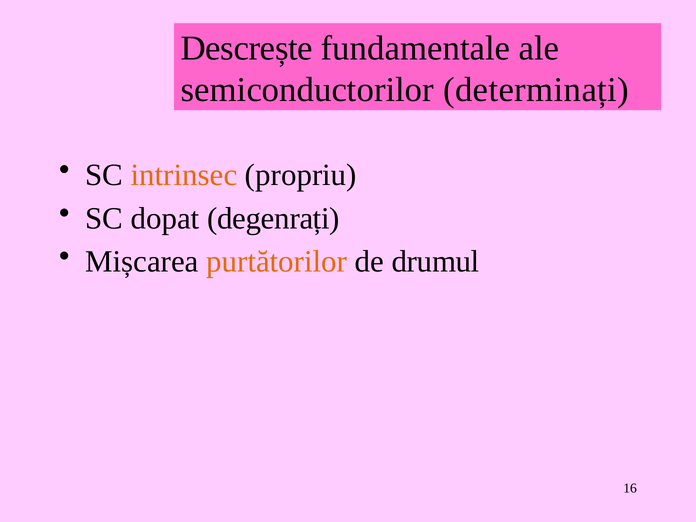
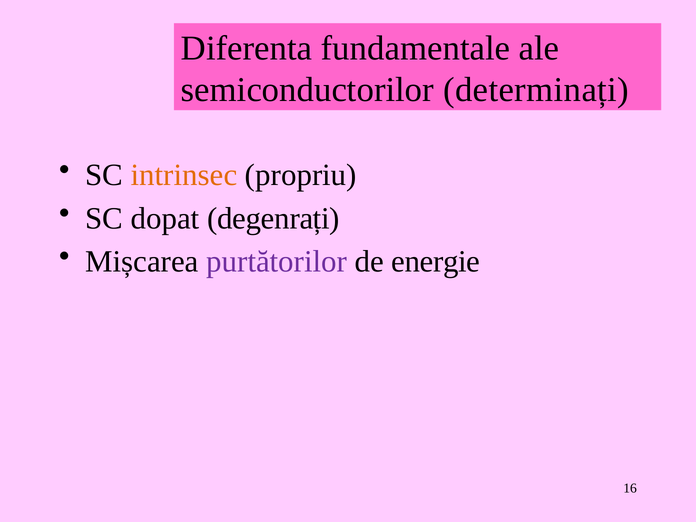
Descrește: Descrește -> Diferenta (247, 48)
purtătorilor colour: orange -> purple (277, 262)
drumul: drumul -> energie (436, 262)
